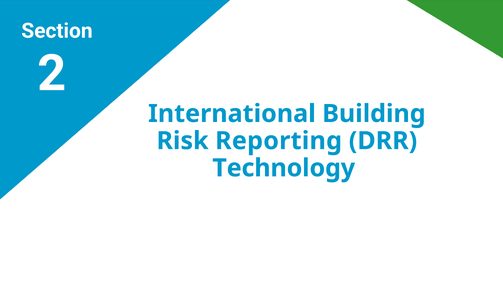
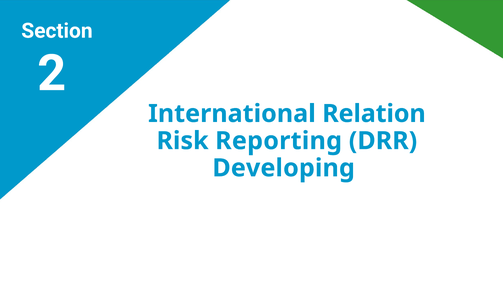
Building: Building -> Relation (374, 114)
Technology: Technology -> Developing (284, 168)
